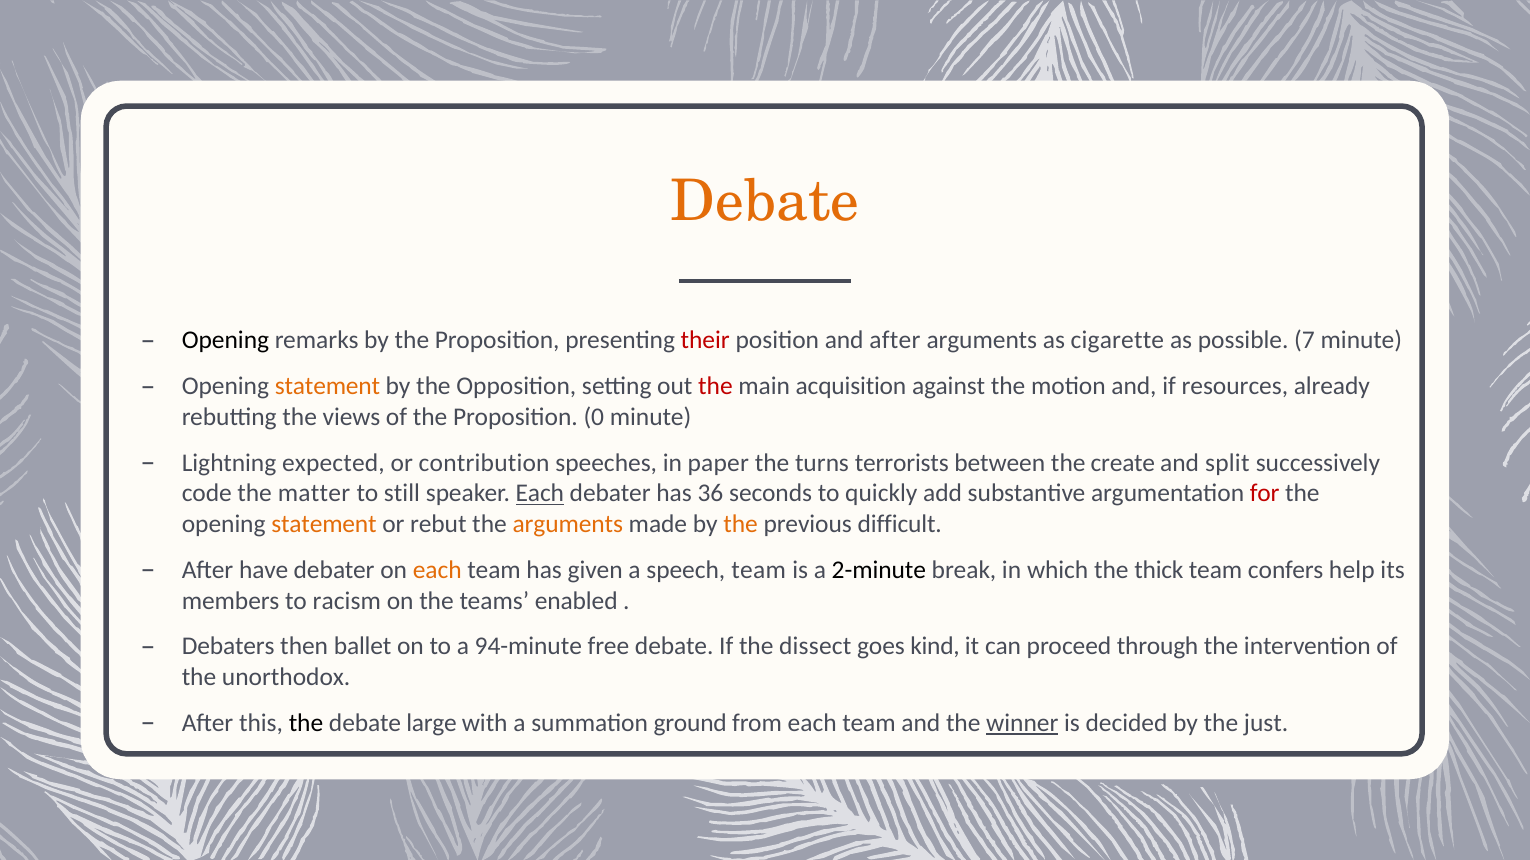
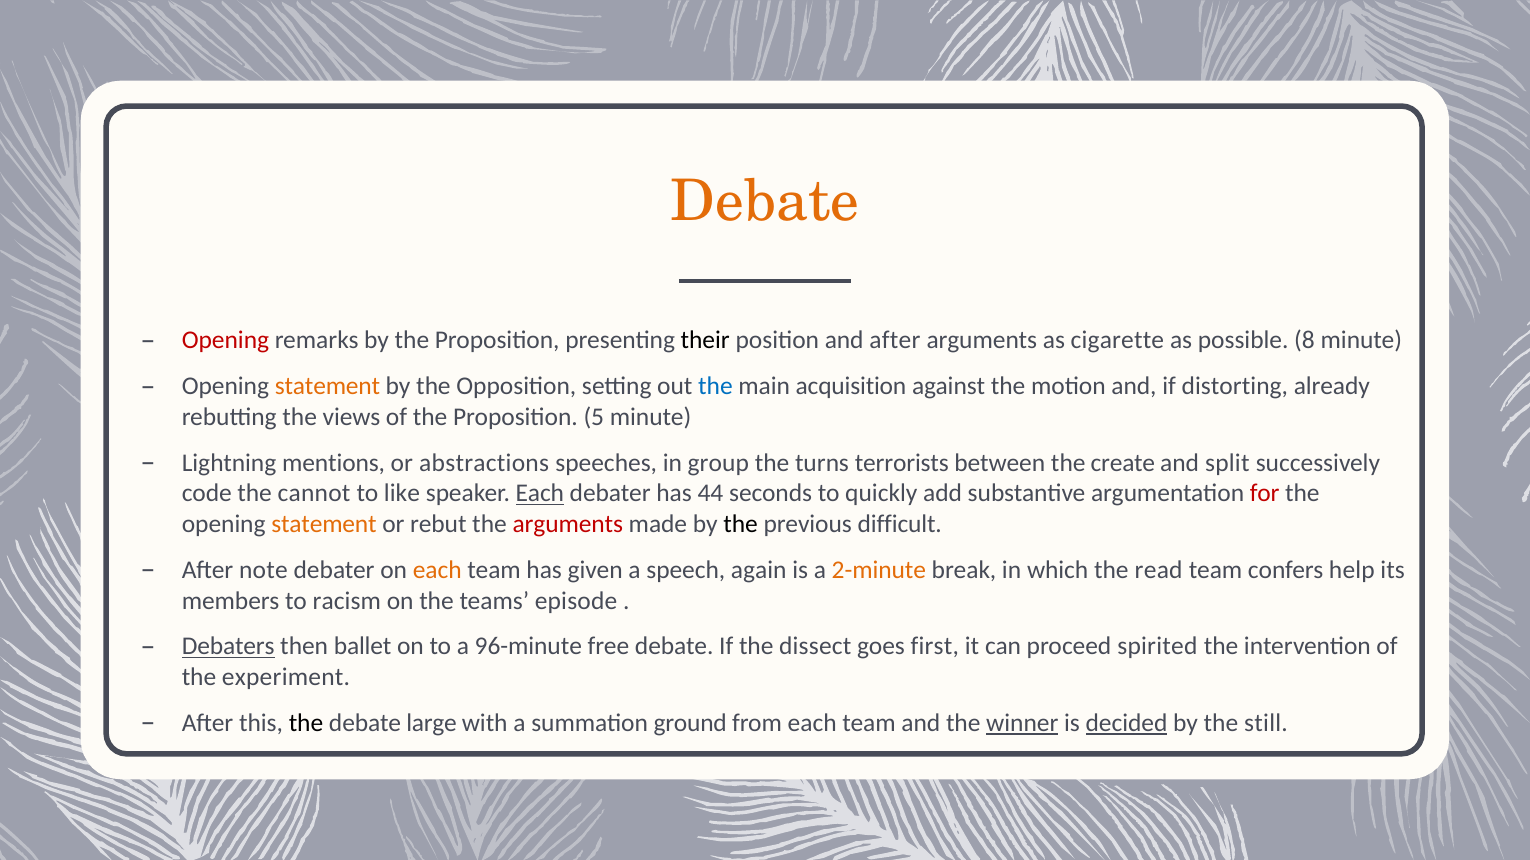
Opening colour: black -> red (225, 341)
their colour: red -> black (705, 341)
7: 7 -> 8 (1305, 341)
the colour: red -> blue (715, 386)
resources: resources -> distorting (1235, 386)
0: 0 -> 5 (594, 417)
expected: expected -> mentions (334, 463)
contribution: contribution -> abstractions (484, 463)
paper: paper -> group (718, 463)
matter: matter -> cannot (314, 494)
still: still -> like (402, 494)
36: 36 -> 44 (710, 494)
arguments colour: orange -> red (568, 525)
the colour: orange -> black (741, 525)
have: have -> note (263, 570)
speech team: team -> again (759, 570)
2-minute colour: black -> orange (879, 570)
thick: thick -> read (1159, 570)
enabled: enabled -> episode (576, 601)
Debaters underline: none -> present (228, 647)
94-minute: 94-minute -> 96-minute (528, 647)
kind: kind -> first (935, 647)
through: through -> spirited (1157, 647)
unorthodox: unorthodox -> experiment (286, 678)
decided underline: none -> present (1127, 723)
just: just -> still (1266, 723)
